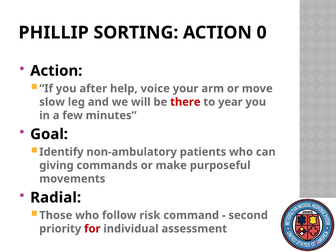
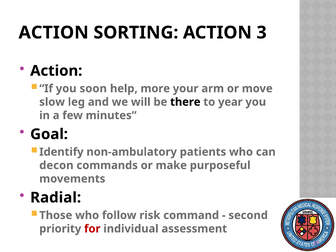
PHILLIP: PHILLIP -> ACTION (54, 33)
0: 0 -> 3 (262, 33)
after: after -> soon (93, 89)
voice: voice -> more (155, 89)
there colour: red -> black (185, 102)
giving: giving -> decon (56, 165)
